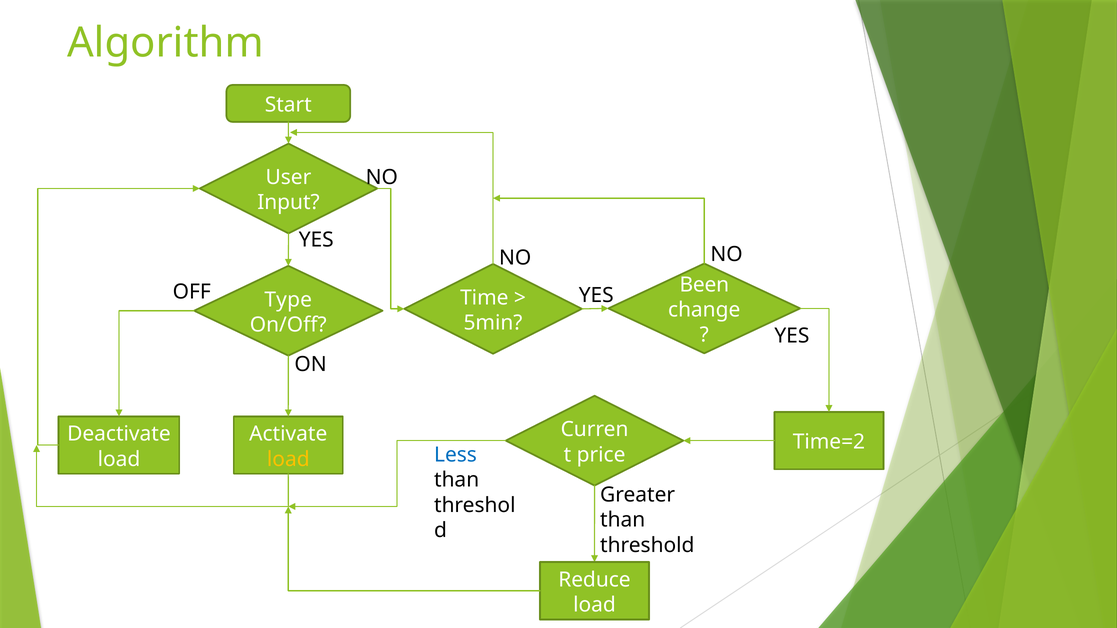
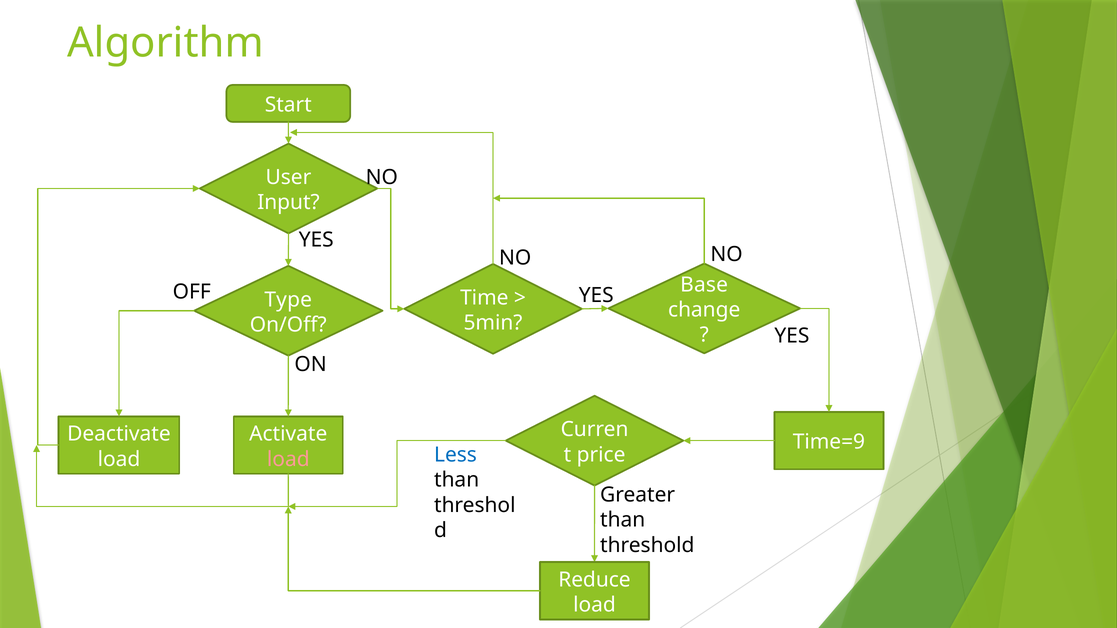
Been: Been -> Base (704, 285)
Time=2: Time=2 -> Time=9 (829, 442)
load colour: yellow -> pink (288, 459)
